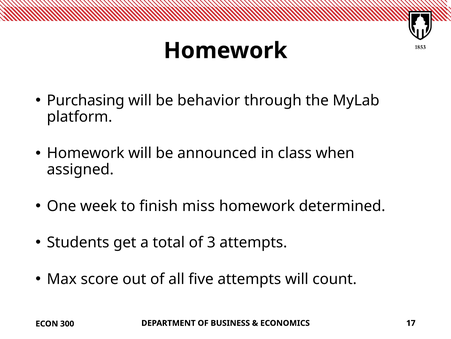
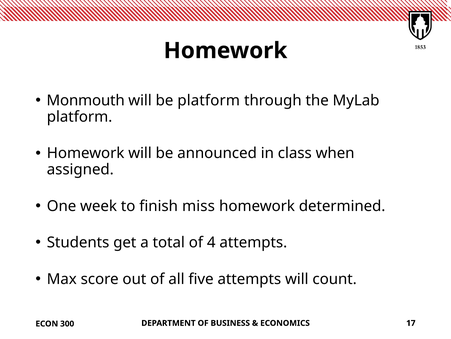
Purchasing: Purchasing -> Monmouth (86, 100)
be behavior: behavior -> platform (209, 100)
3: 3 -> 4 (211, 242)
